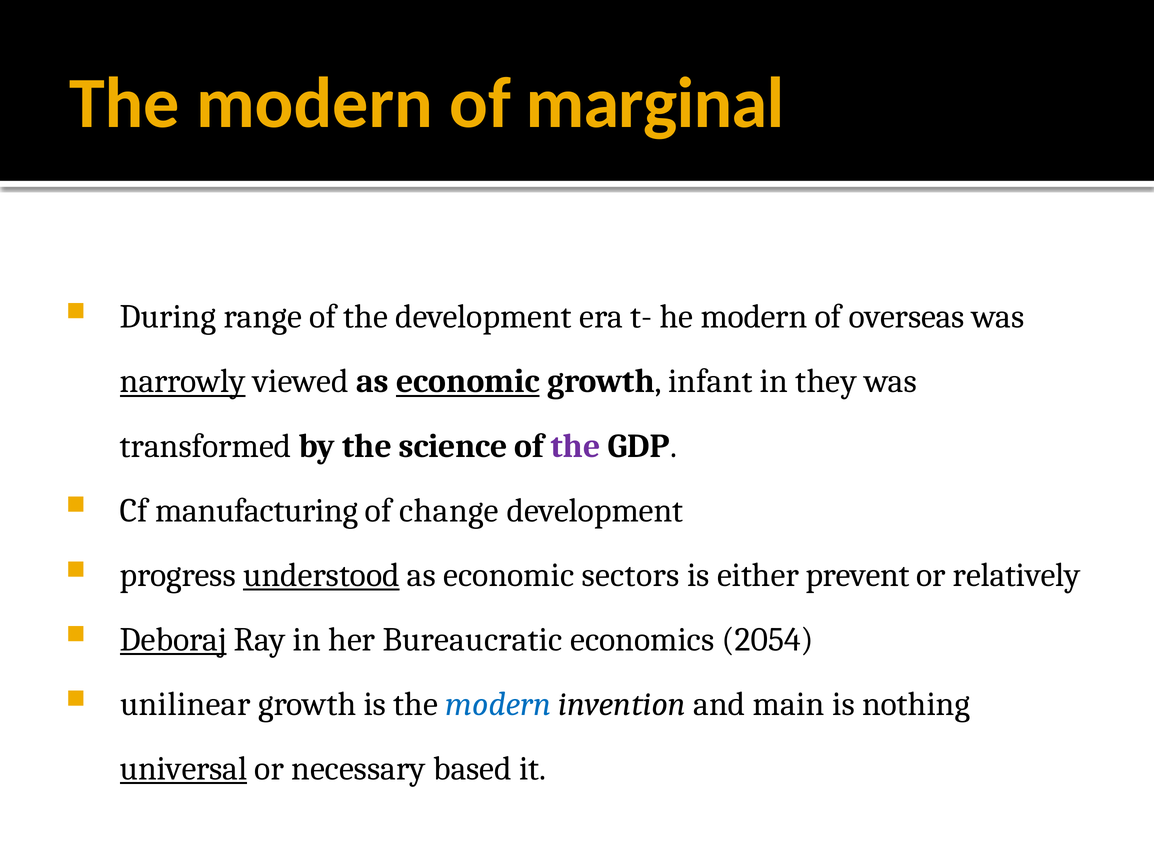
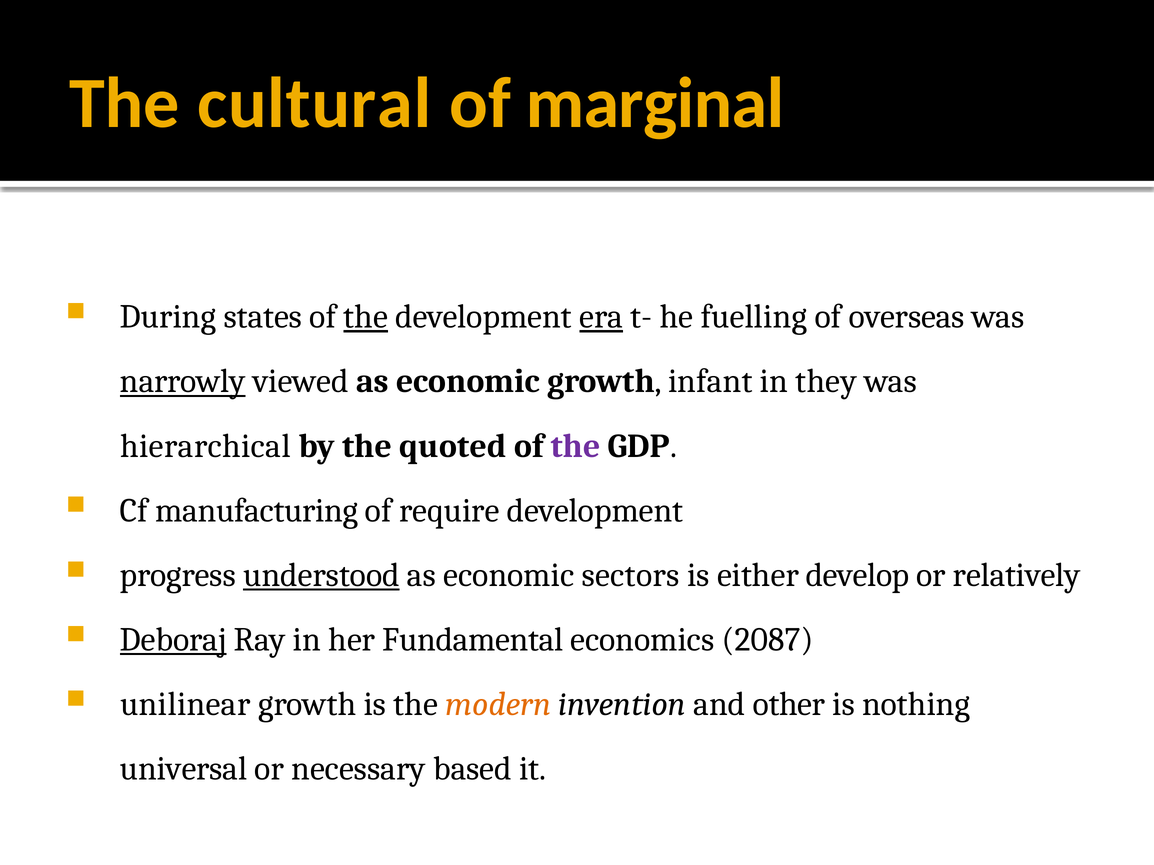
modern: modern -> cultural (314, 104)
range: range -> states (263, 317)
the underline: none -> present (366, 317)
era underline: none -> present (601, 317)
he modern: modern -> fuelling (754, 317)
economic underline: present -> none (468, 382)
transformed: transformed -> hierarchical (205, 446)
science: science -> quoted (453, 446)
change: change -> require (449, 511)
prevent: prevent -> develop (858, 575)
Bureaucratic: Bureaucratic -> Fundamental (473, 640)
2054: 2054 -> 2087 (768, 640)
modern colour: blue -> orange (498, 705)
main: main -> other (789, 705)
universal underline: present -> none (184, 769)
